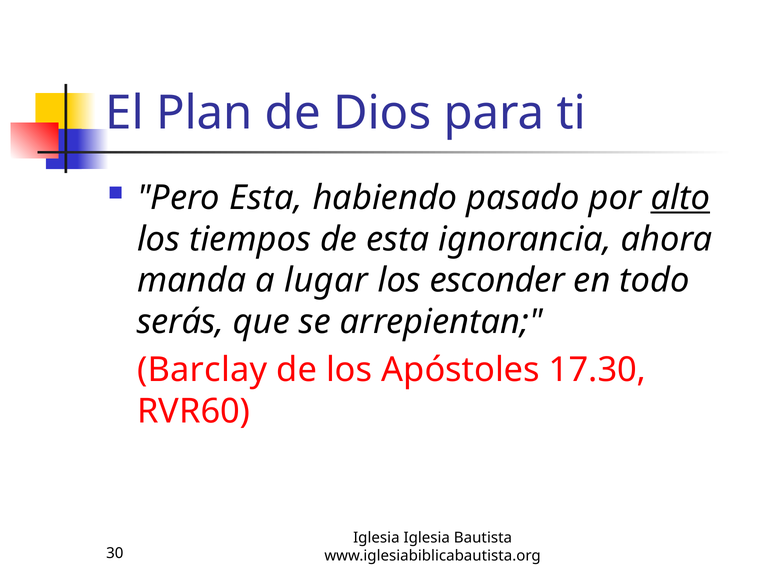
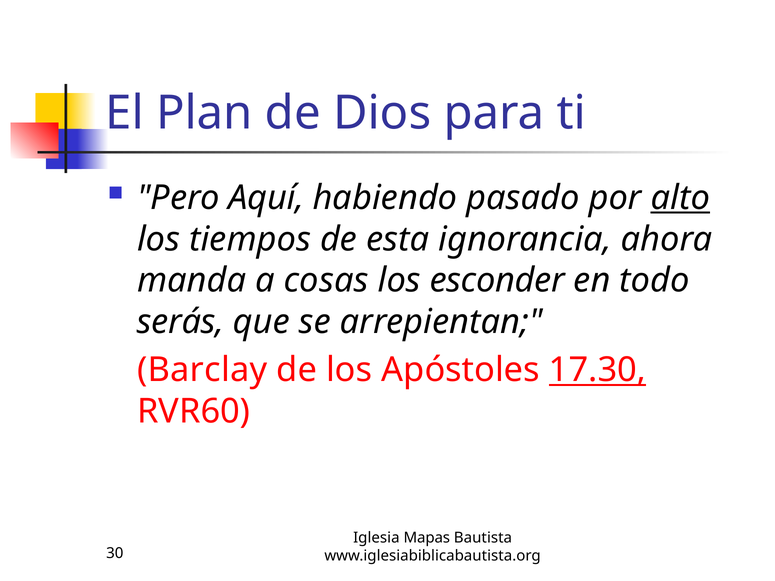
Pero Esta: Esta -> Aquí (266, 198)
lugar: lugar -> cosas (326, 281)
17.30 underline: none -> present (598, 370)
Iglesia Iglesia: Iglesia -> Mapas (427, 538)
